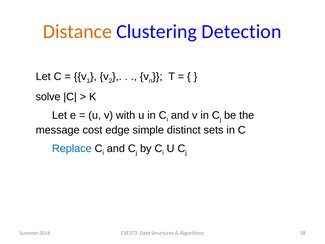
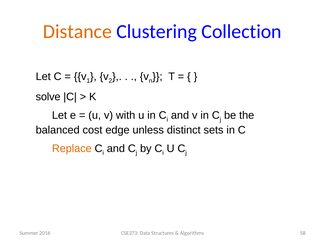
Detection: Detection -> Collection (242, 31)
message: message -> balanced (58, 130)
simple: simple -> unless (148, 130)
Replace colour: blue -> orange (72, 148)
